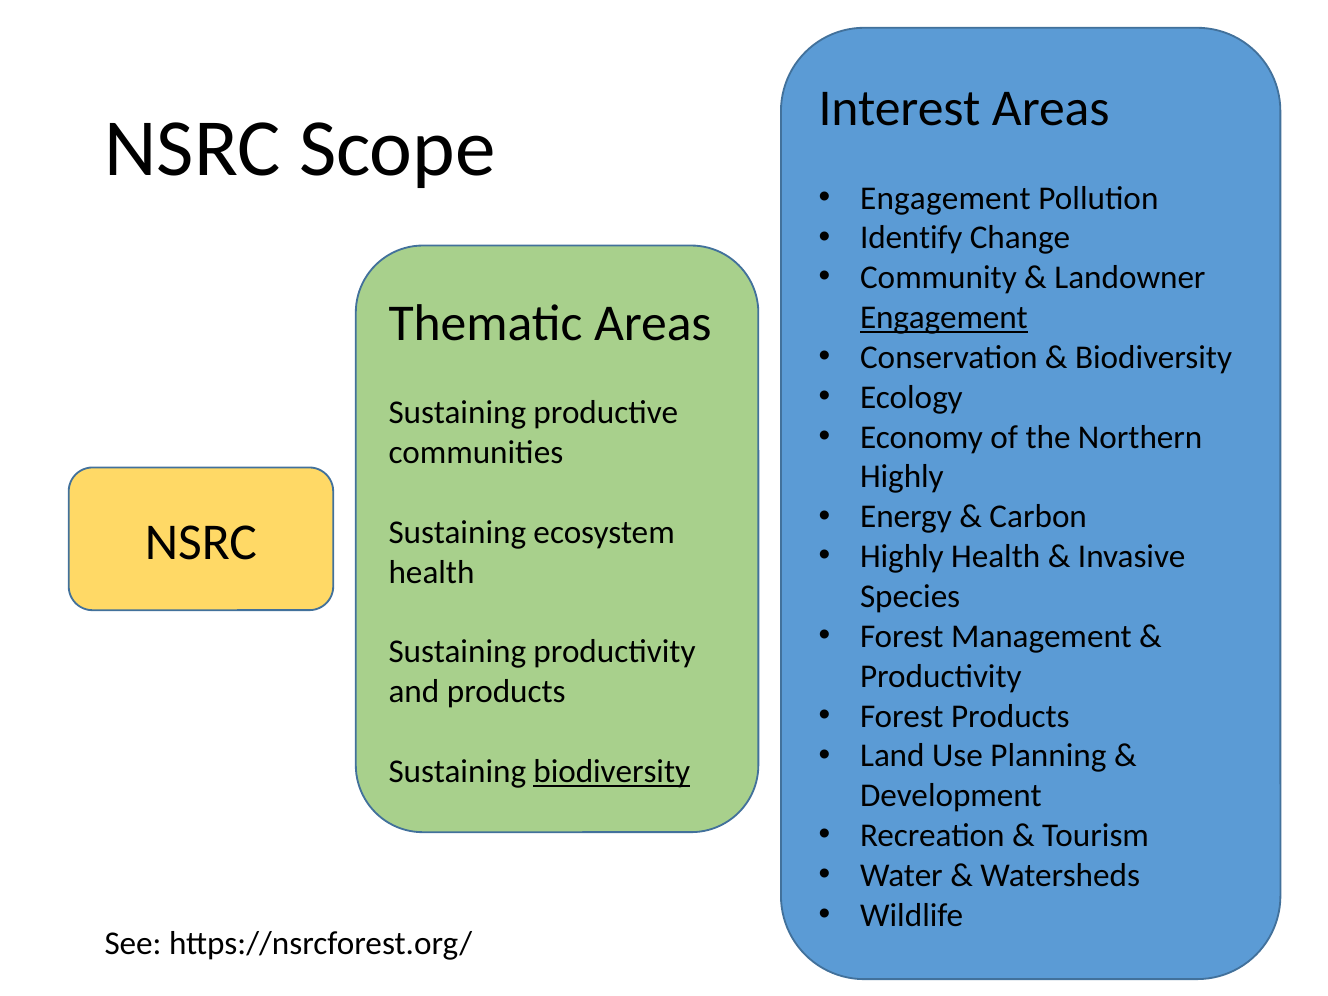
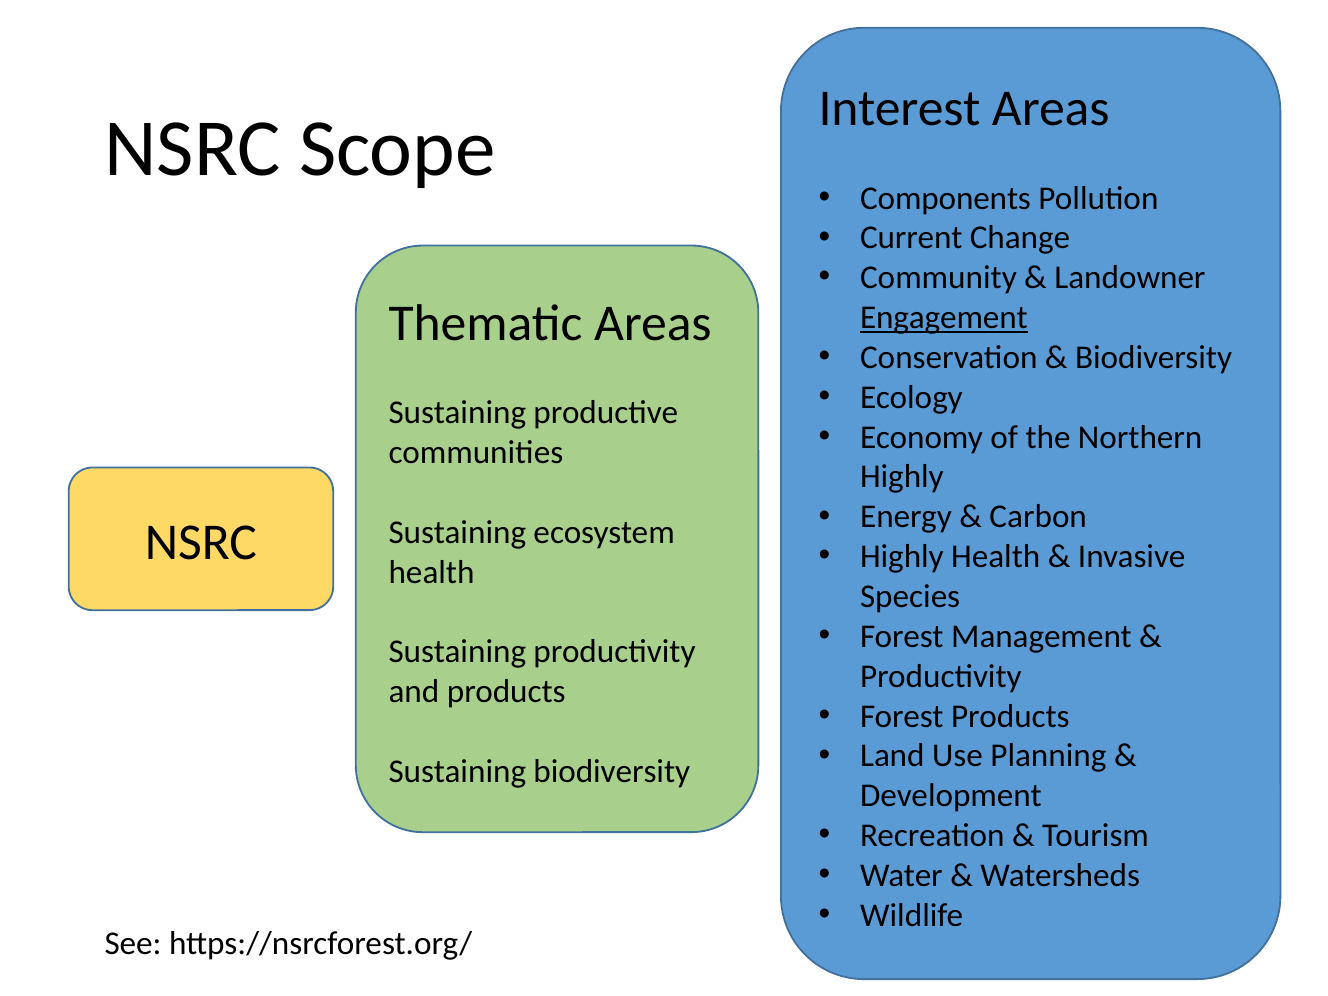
Engagement: Engagement -> Components (946, 198)
Identify: Identify -> Current (911, 238)
biodiversity underline: present -> none (612, 771)
